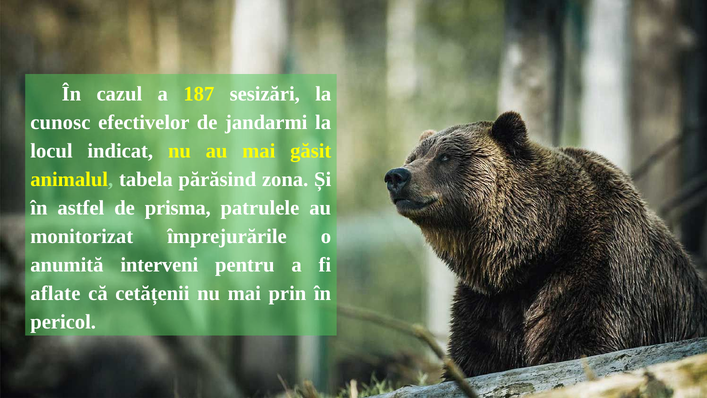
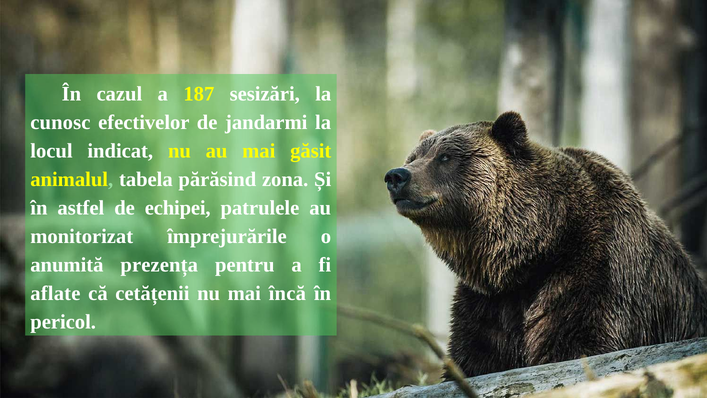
prisma: prisma -> echipei (178, 208)
interveni: interveni -> prezența (159, 265)
prin: prin -> încă (287, 293)
